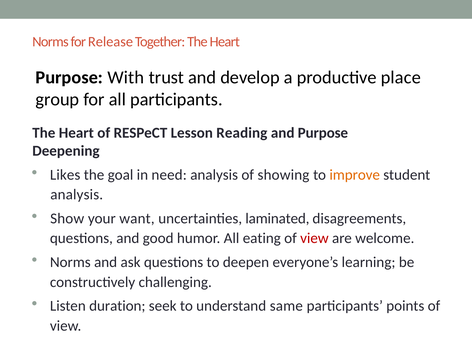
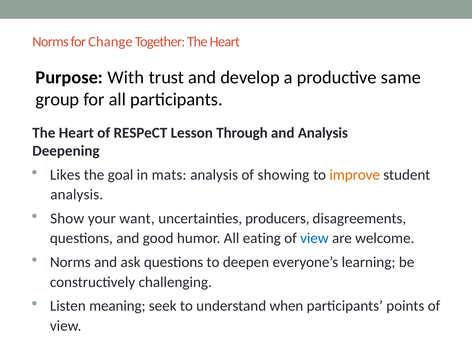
Release: Release -> Change (110, 42)
place: place -> same (401, 78)
Reading: Reading -> Through (242, 133)
and Purpose: Purpose -> Analysis (323, 133)
need: need -> mats (169, 175)
laminated: laminated -> producers (277, 218)
view colour: red -> blue (314, 238)
duration: duration -> meaning (117, 306)
same: same -> when (286, 306)
